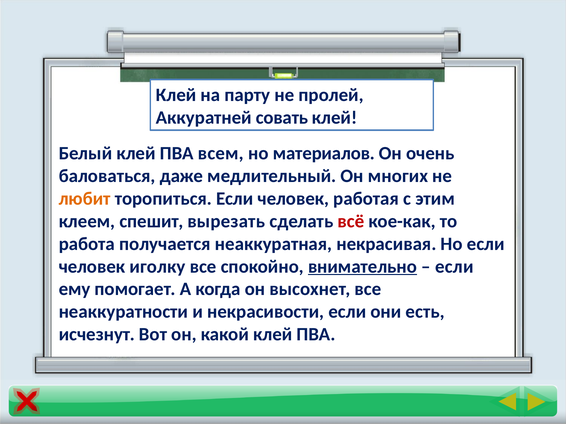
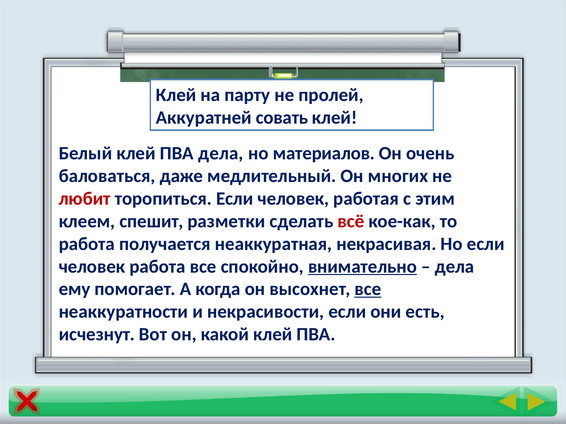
ПВА всем: всем -> дела (221, 154)
любит colour: orange -> red (85, 199)
вырезать: вырезать -> разметки (226, 221)
человек иголку: иголку -> работа (158, 267)
если: если -> дела (454, 267)
все underline: none -> present (368, 289)
